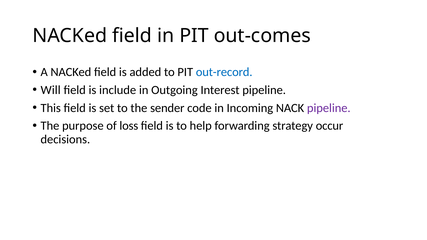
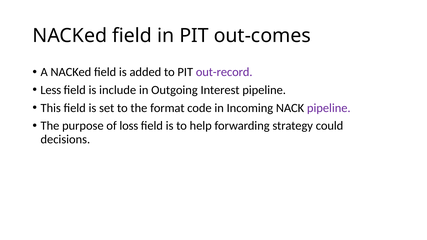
out-record colour: blue -> purple (224, 72)
Will: Will -> Less (51, 90)
sender: sender -> format (167, 108)
occur: occur -> could (329, 126)
